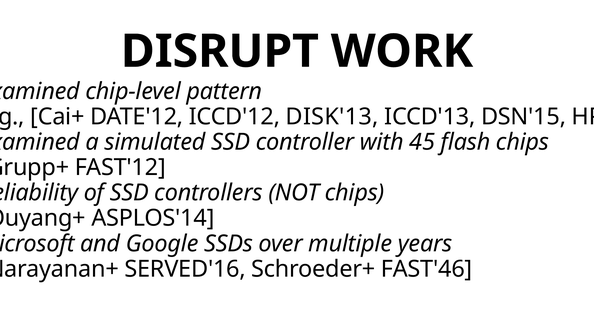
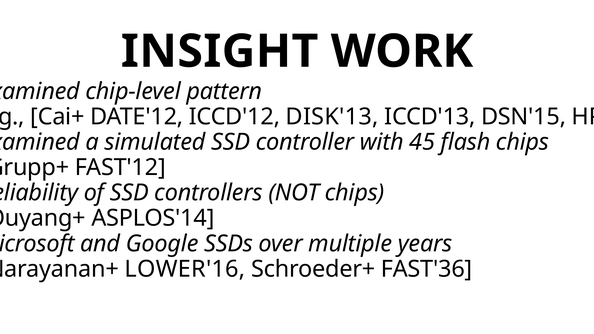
DISRUPT: DISRUPT -> INSIGHT (220, 52)
SERVED'16: SERVED'16 -> LOWER'16 (185, 269)
FAST'46: FAST'46 -> FAST'36 (427, 269)
